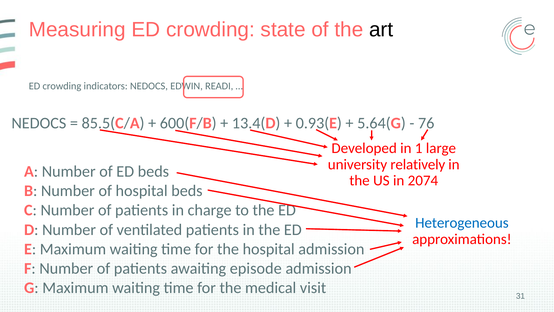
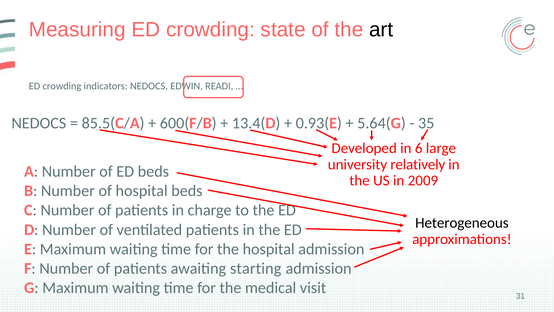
76: 76 -> 35 (426, 123)
1: 1 -> 6 (419, 148)
2074: 2074 -> 2009 (423, 180)
Heterogeneous colour: blue -> black (462, 223)
episode: episode -> starting (256, 268)
